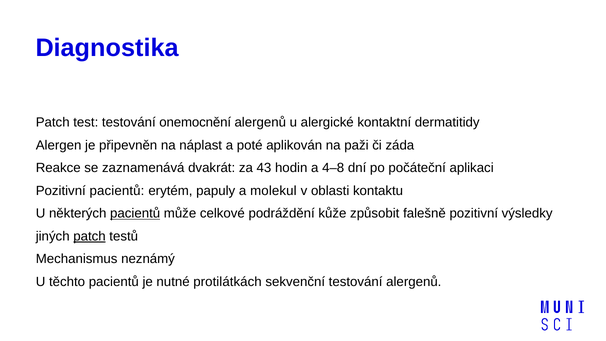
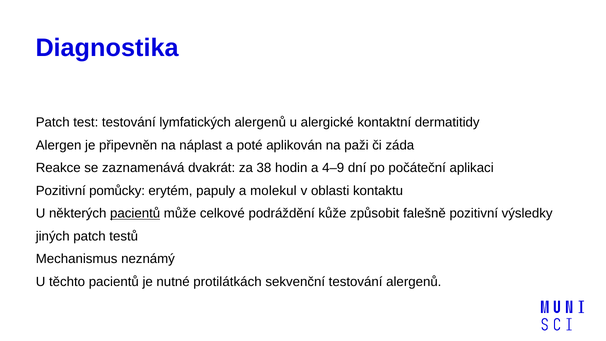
onemocnění: onemocnění -> lymfatických (195, 123)
43: 43 -> 38 (264, 168)
4–8: 4–8 -> 4–9 (333, 168)
Pozitivní pacientů: pacientů -> pomůcky (117, 191)
patch underline: present -> none (89, 236)
